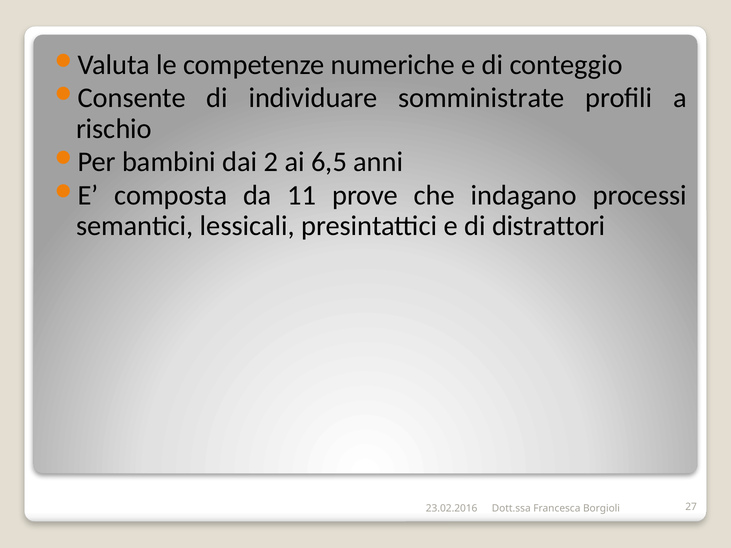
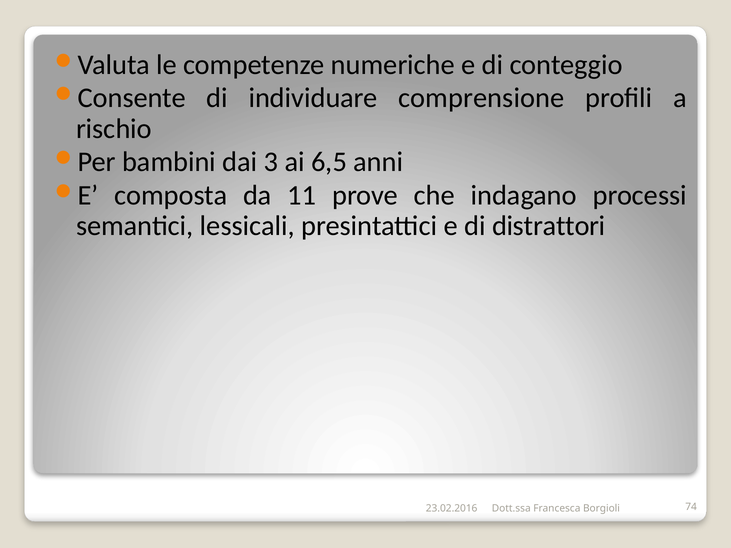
somministrate: somministrate -> comprensione (481, 98)
2: 2 -> 3 (271, 162)
27: 27 -> 74 (691, 507)
